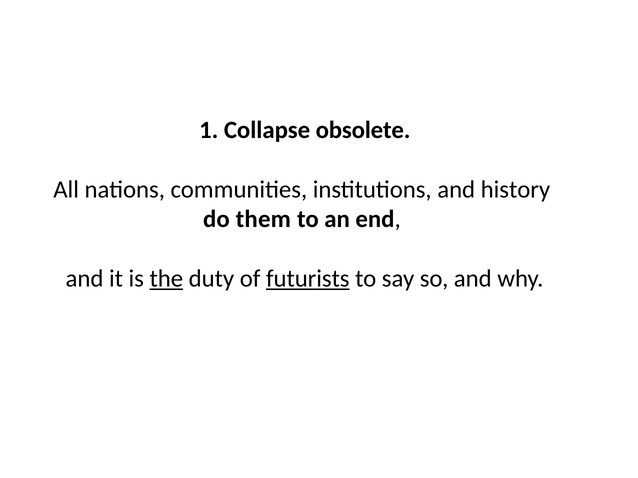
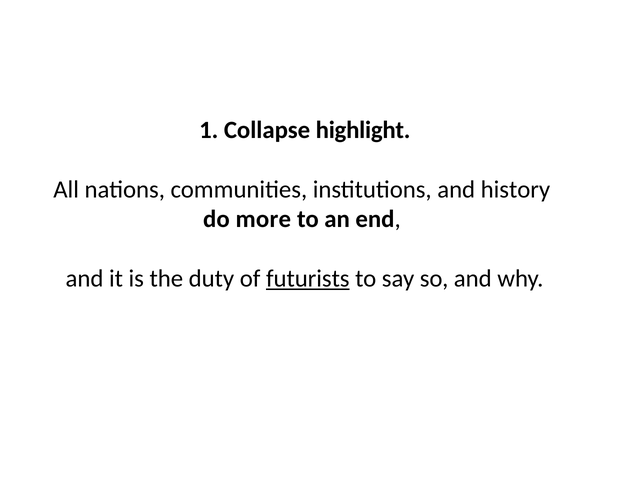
obsolete: obsolete -> highlight (363, 130)
them: them -> more (263, 220)
the underline: present -> none (166, 279)
